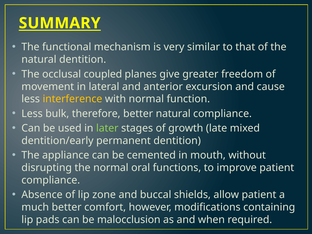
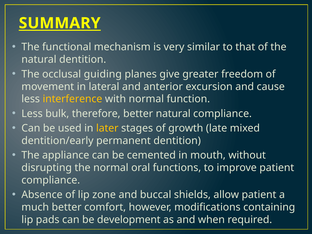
coupled: coupled -> guiding (103, 74)
later colour: light green -> yellow (107, 128)
malocclusion: malocclusion -> development (129, 220)
